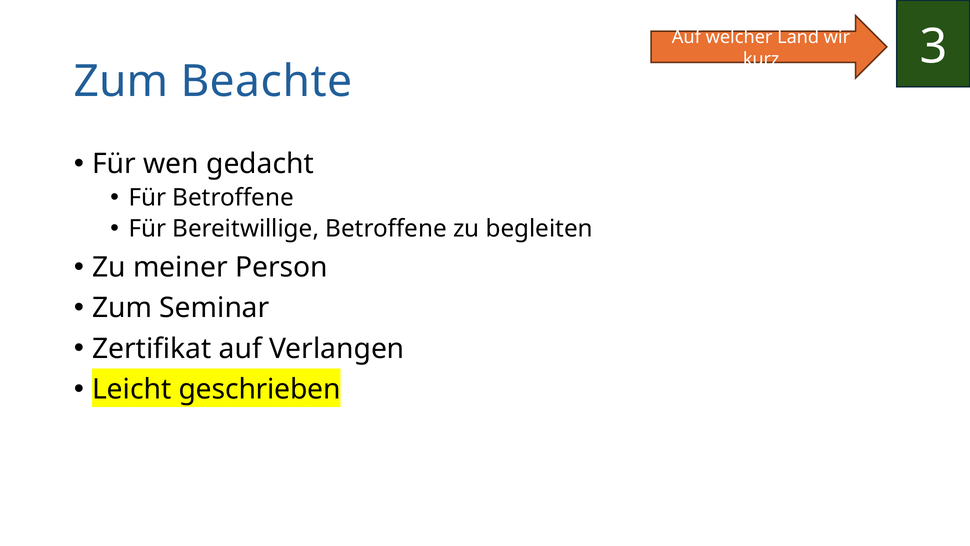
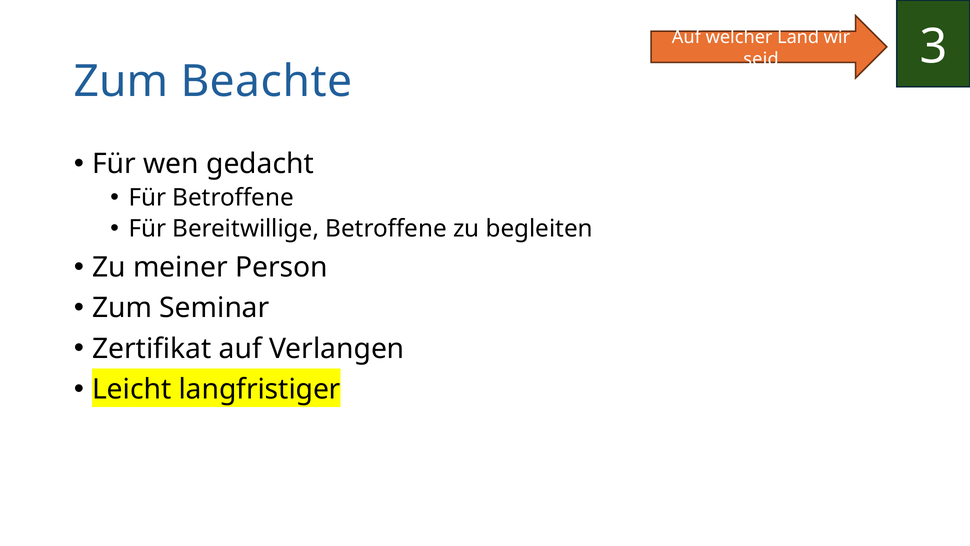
kurz: kurz -> seid (761, 59)
geschrieben: geschrieben -> langfristiger (260, 389)
